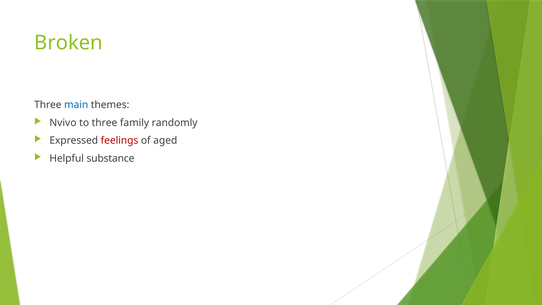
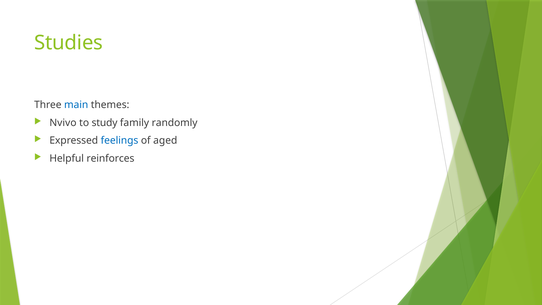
Broken: Broken -> Studies (69, 43)
to three: three -> study (105, 123)
feelings colour: red -> blue (120, 141)
substance: substance -> reinforces (110, 158)
